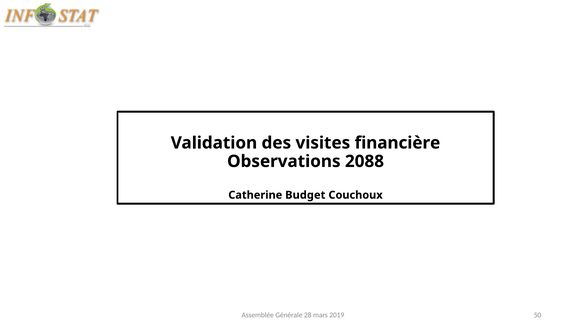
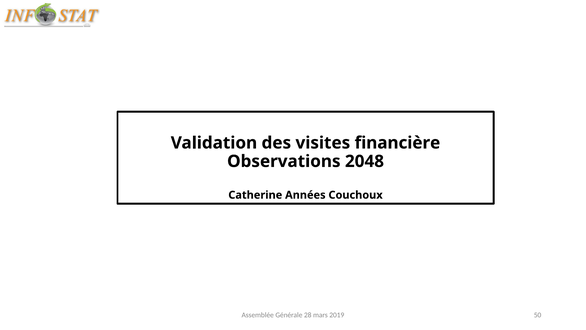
2088: 2088 -> 2048 (364, 161)
Budget: Budget -> Années (305, 195)
